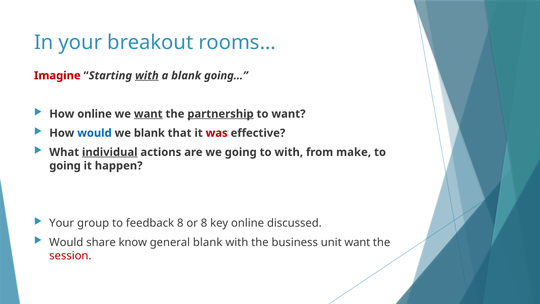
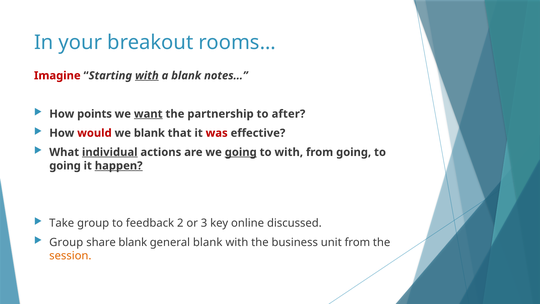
going…: going… -> notes… (226, 76)
How online: online -> points (95, 114)
partnership underline: present -> none (221, 114)
to want: want -> after (288, 114)
would colour: blue -> red (94, 133)
going underline: none -> present (241, 152)
from make: make -> going (354, 152)
happen underline: none -> present (119, 166)
Your: Your -> Take (62, 223)
feedback 8: 8 -> 2 (180, 223)
or 8: 8 -> 3 (204, 223)
Would: Would -> Group (66, 242)
share know: know -> blank (133, 242)
unit want: want -> from (357, 242)
session colour: red -> orange (70, 256)
